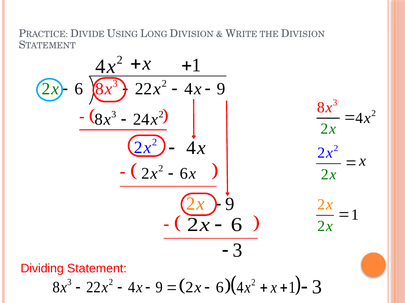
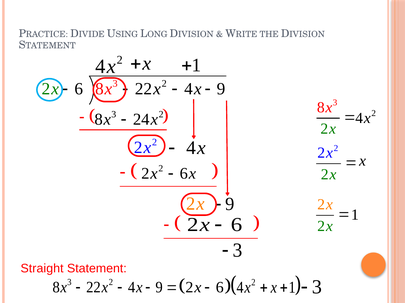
Dividing: Dividing -> Straight (42, 269)
